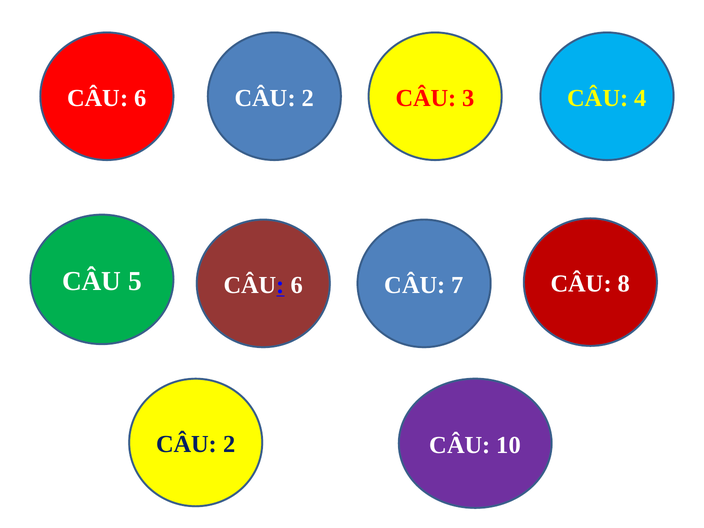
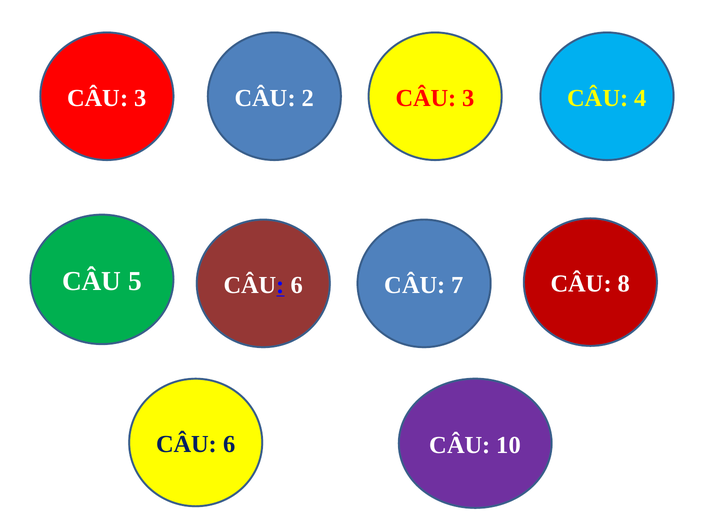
6: 6 -> 3 (140, 98)
2: 2 -> 6 (229, 444)
